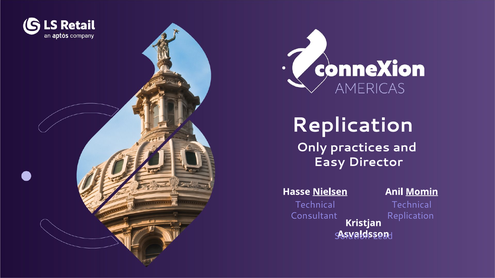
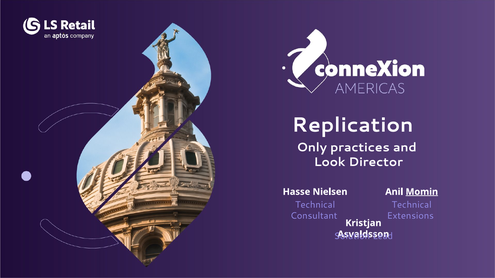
Easy: Easy -> Look (330, 162)
Nielsen underline: present -> none (330, 192)
Replication: Replication -> Extensions (410, 216)
